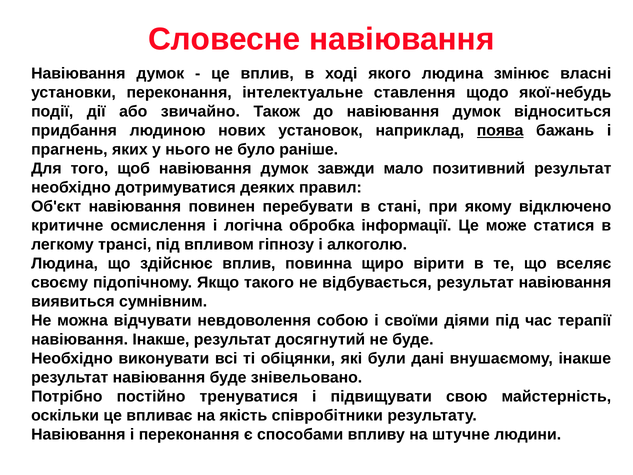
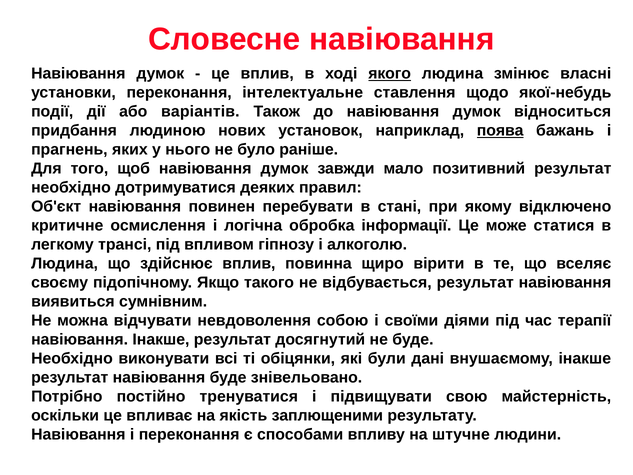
якого underline: none -> present (390, 74)
звичайно: звичайно -> варіантів (200, 111)
співробітники: співробітники -> заплющеними (327, 415)
